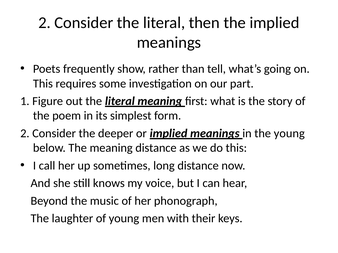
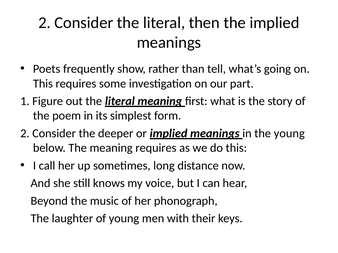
meaning distance: distance -> requires (156, 148)
